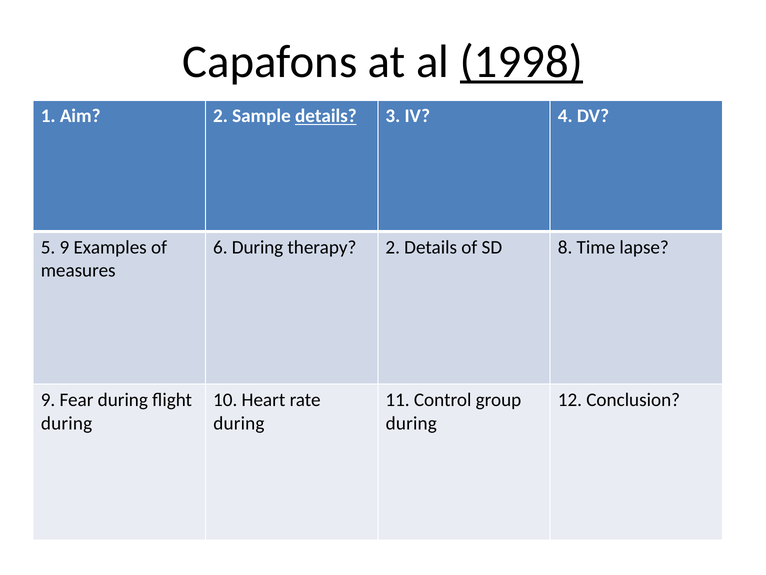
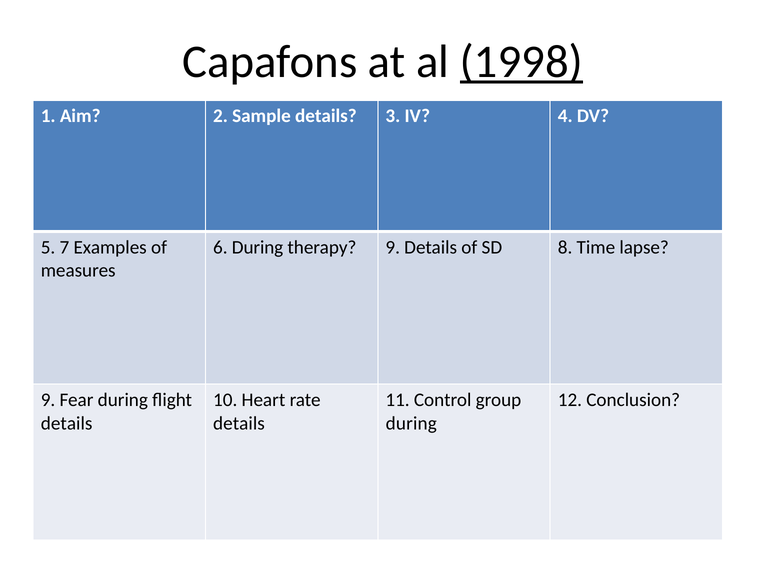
details underline: present -> none (326, 116)
5 9: 9 -> 7 (64, 247)
therapy 2: 2 -> 9 (393, 247)
during: during -> details (67, 423)
during: during -> details (239, 423)
